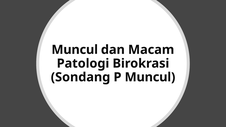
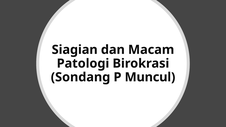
Muncul: Muncul -> Siagian (75, 50)
